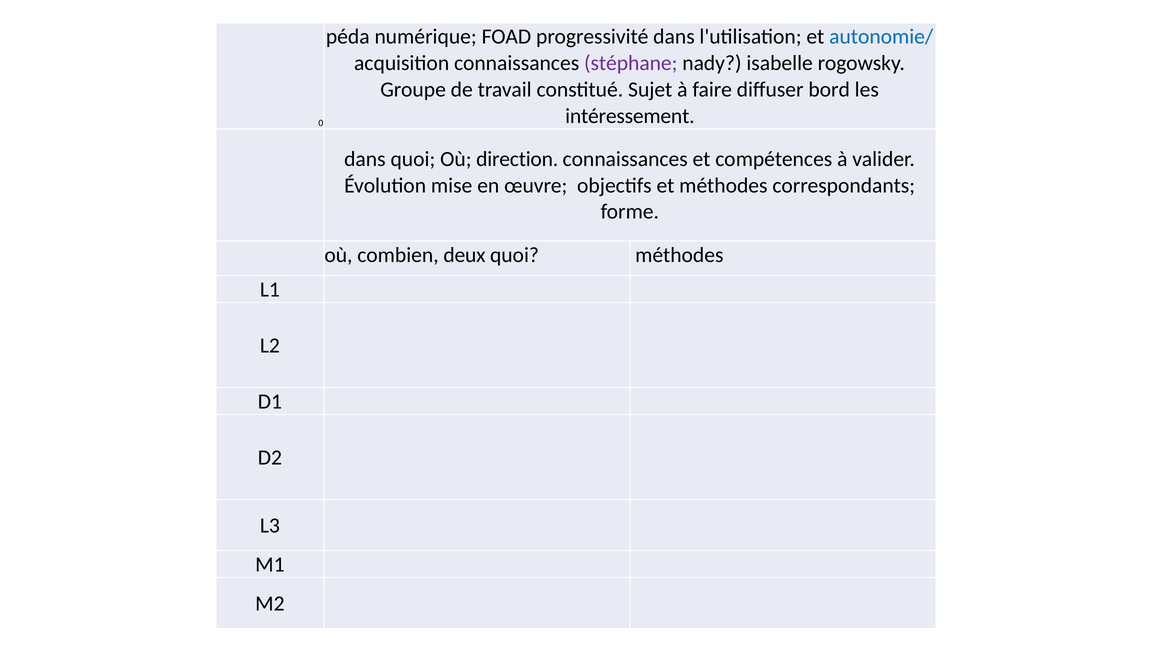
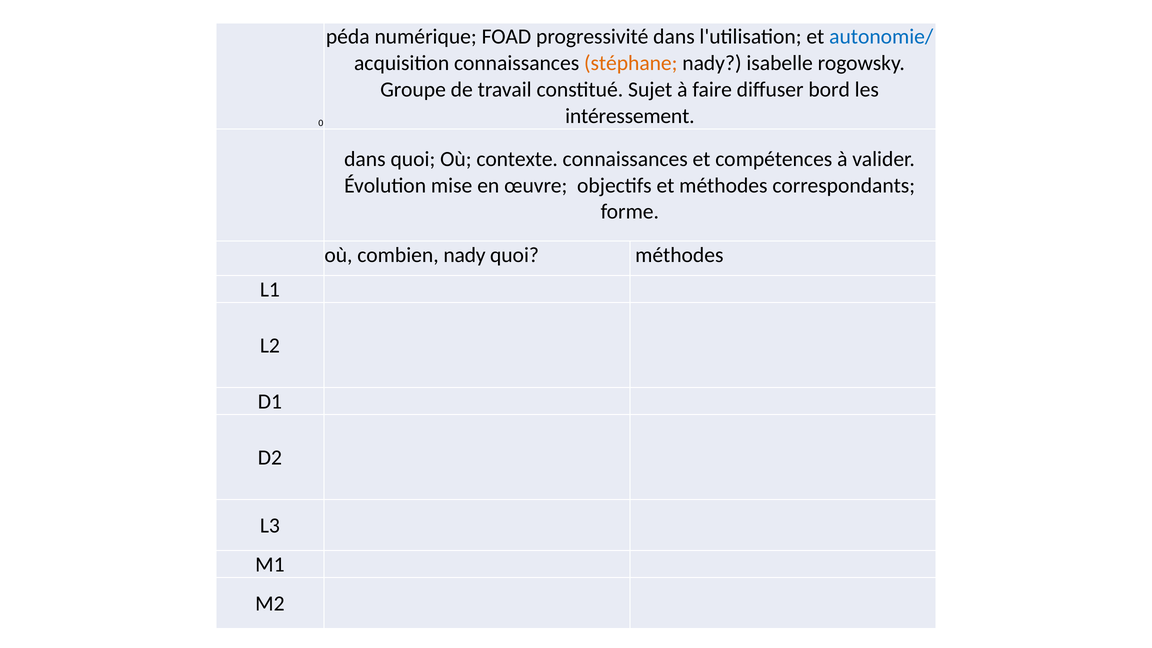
stéphane colour: purple -> orange (631, 63)
direction: direction -> contexte (517, 159)
combien deux: deux -> nady (464, 255)
